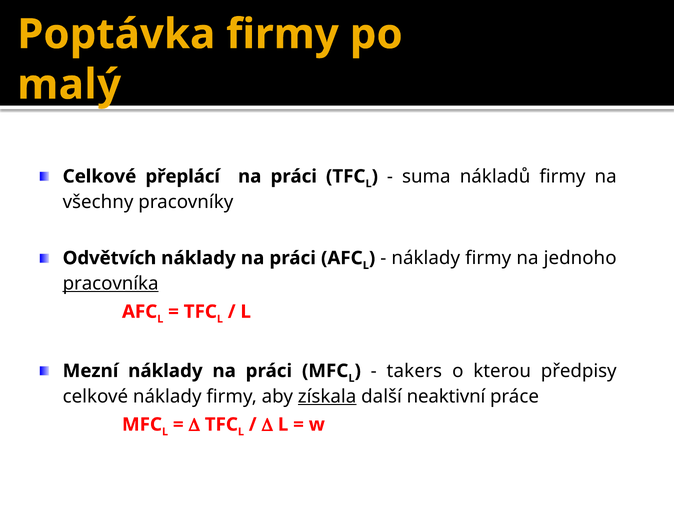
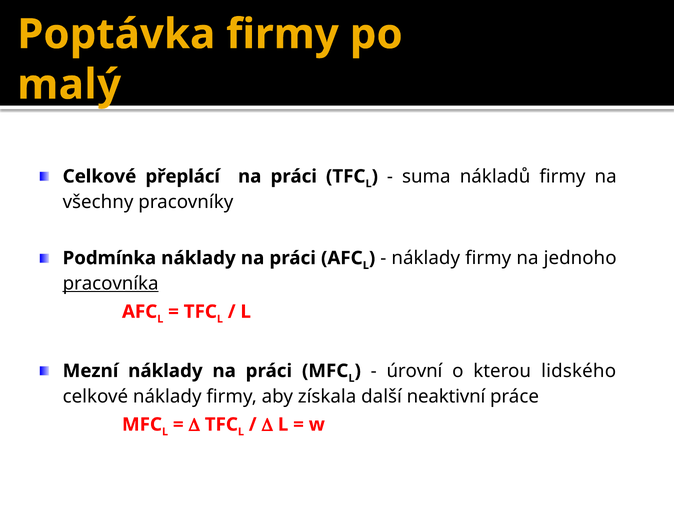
Odvětvích: Odvětvích -> Podmínka (109, 258)
takers: takers -> úrovní (414, 371)
předpisy: předpisy -> lidského (579, 371)
získala underline: present -> none (327, 397)
